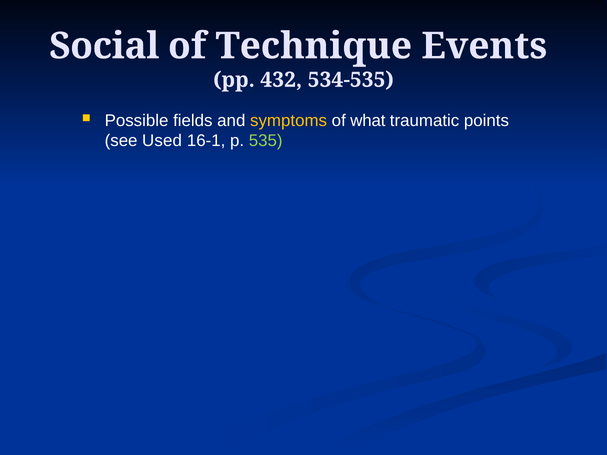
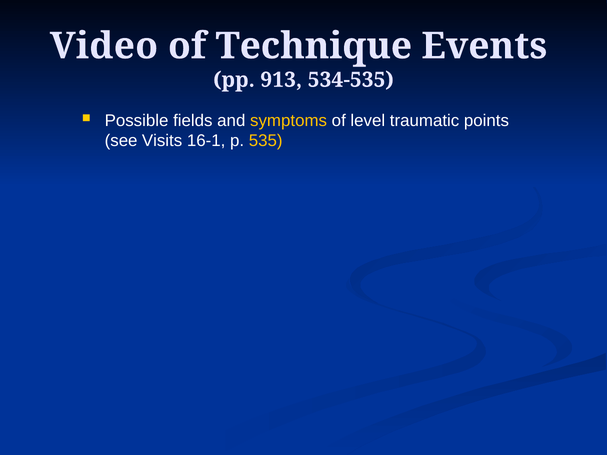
Social: Social -> Video (104, 46)
432: 432 -> 913 (281, 80)
what: what -> level (368, 121)
Used: Used -> Visits (162, 141)
535 colour: light green -> yellow (266, 141)
